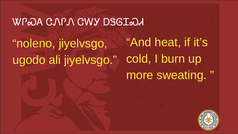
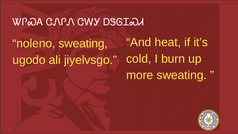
noleno jiyelvsgo: jiyelvsgo -> sweating (83, 43)
